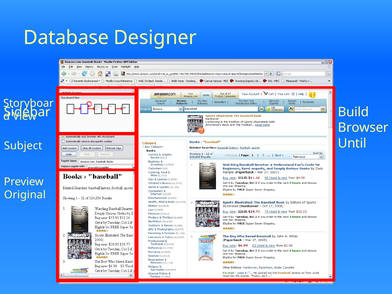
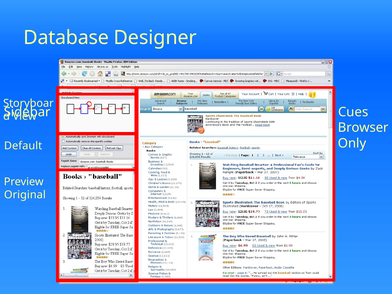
Build: Build -> Cues (353, 112)
Until: Until -> Only (352, 143)
Subject: Subject -> Default (23, 146)
